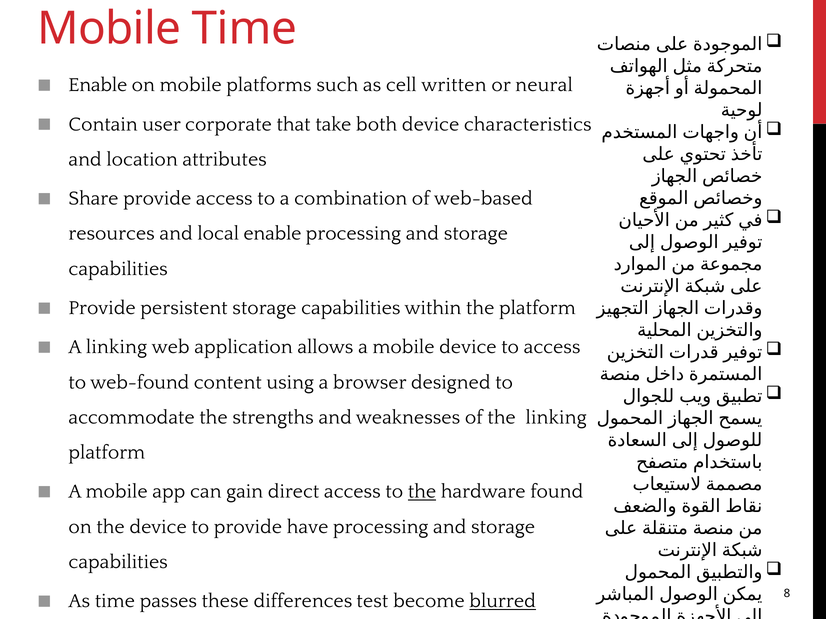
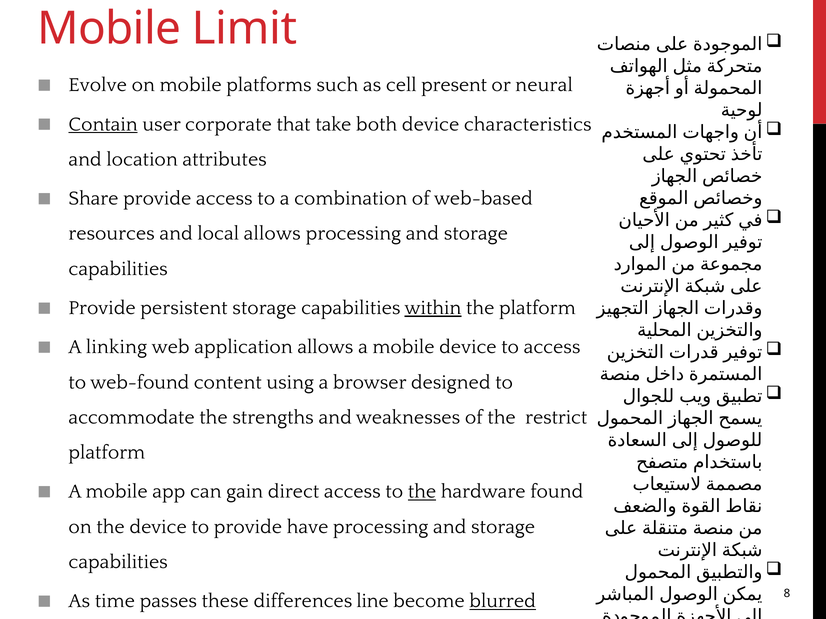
Mobile Time: Time -> Limit (244, 29)
Enable: Enable -> Evolve (98, 85)
written: written -> present (454, 85)
Contain underline: none -> present (103, 124)
local enable: enable -> allows (272, 234)
within underline: none -> present (433, 308)
the linking: linking -> restrict (556, 418)
test: test -> line (373, 601)
